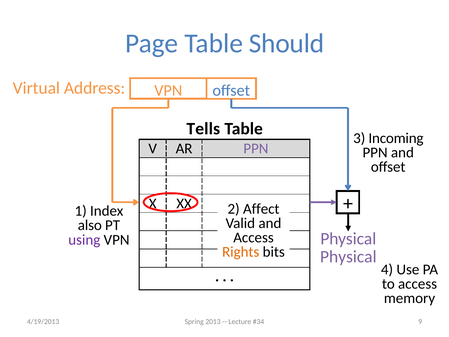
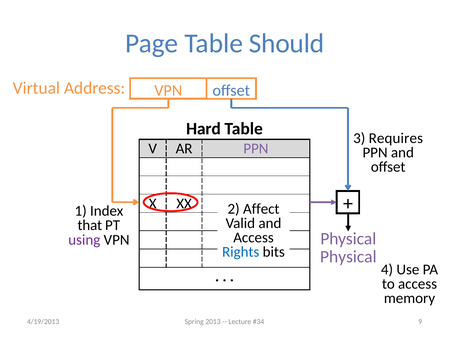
Tells: Tells -> Hard (203, 129)
Incoming: Incoming -> Requires (396, 138)
also: also -> that (90, 225)
Rights colour: orange -> blue (241, 252)
